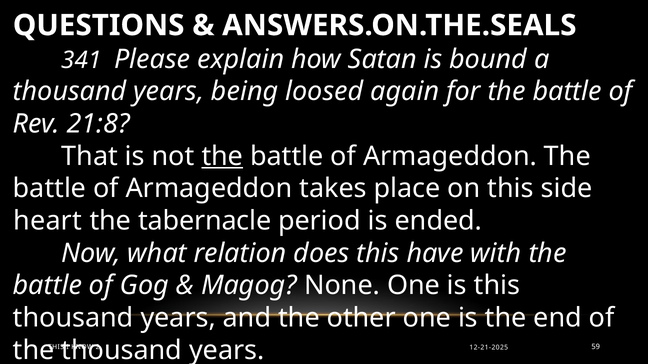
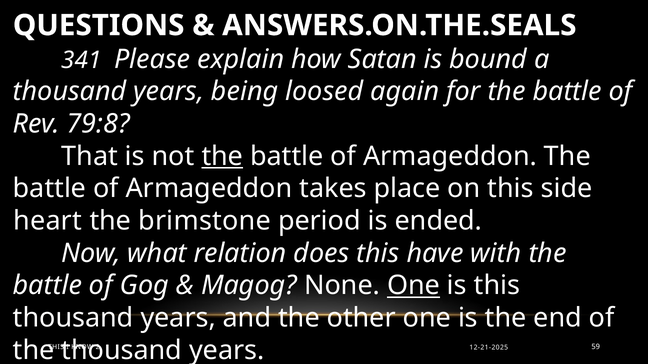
21:8: 21:8 -> 79:8 (98, 124)
tabernacle: tabernacle -> brimstone (205, 221)
One underline: none -> present (414, 286)
